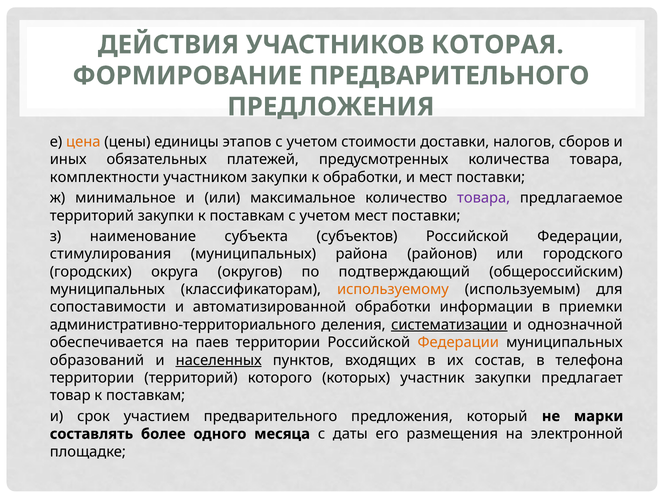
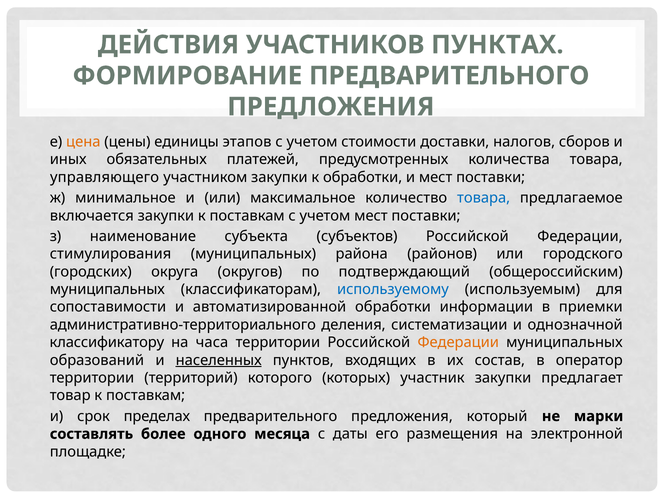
КОТОРАЯ: КОТОРАЯ -> ПУНКТАХ (497, 45)
комплектности: комплектности -> управляющего (105, 177)
товара colour: purple -> blue (484, 198)
территорий: территорий -> включается (92, 216)
используемому colour: orange -> blue (393, 289)
систематизации underline: present -> none (449, 325)
обеспечивается: обеспечивается -> классификатору (107, 343)
паев: паев -> часа (212, 343)
телефона: телефона -> оператор (589, 360)
участием: участием -> пределах (157, 416)
